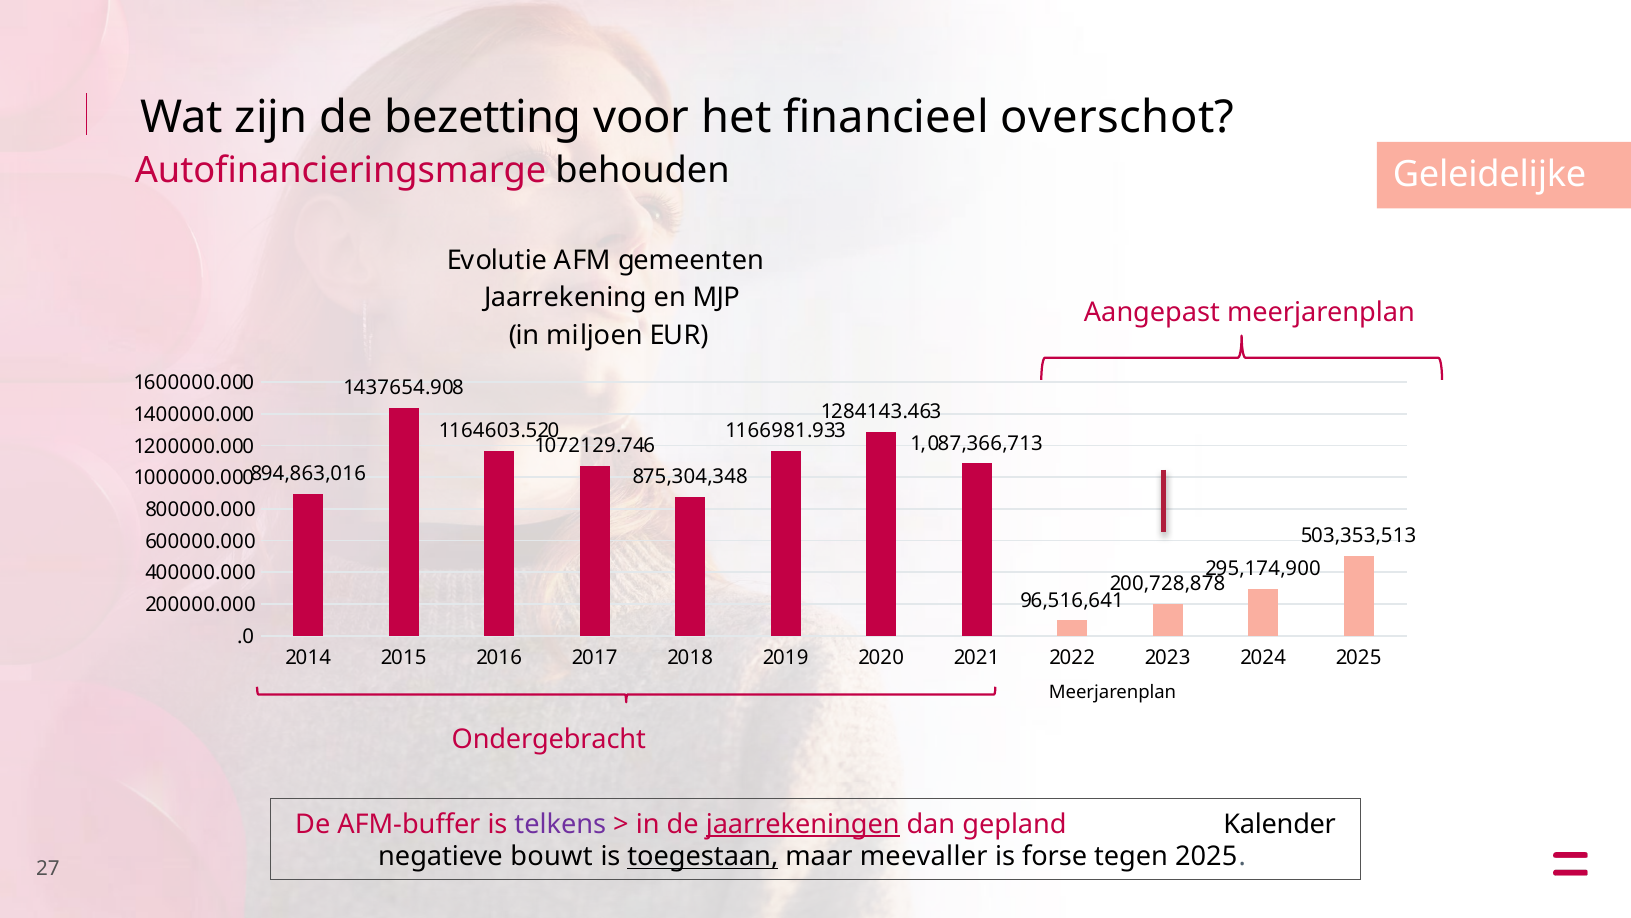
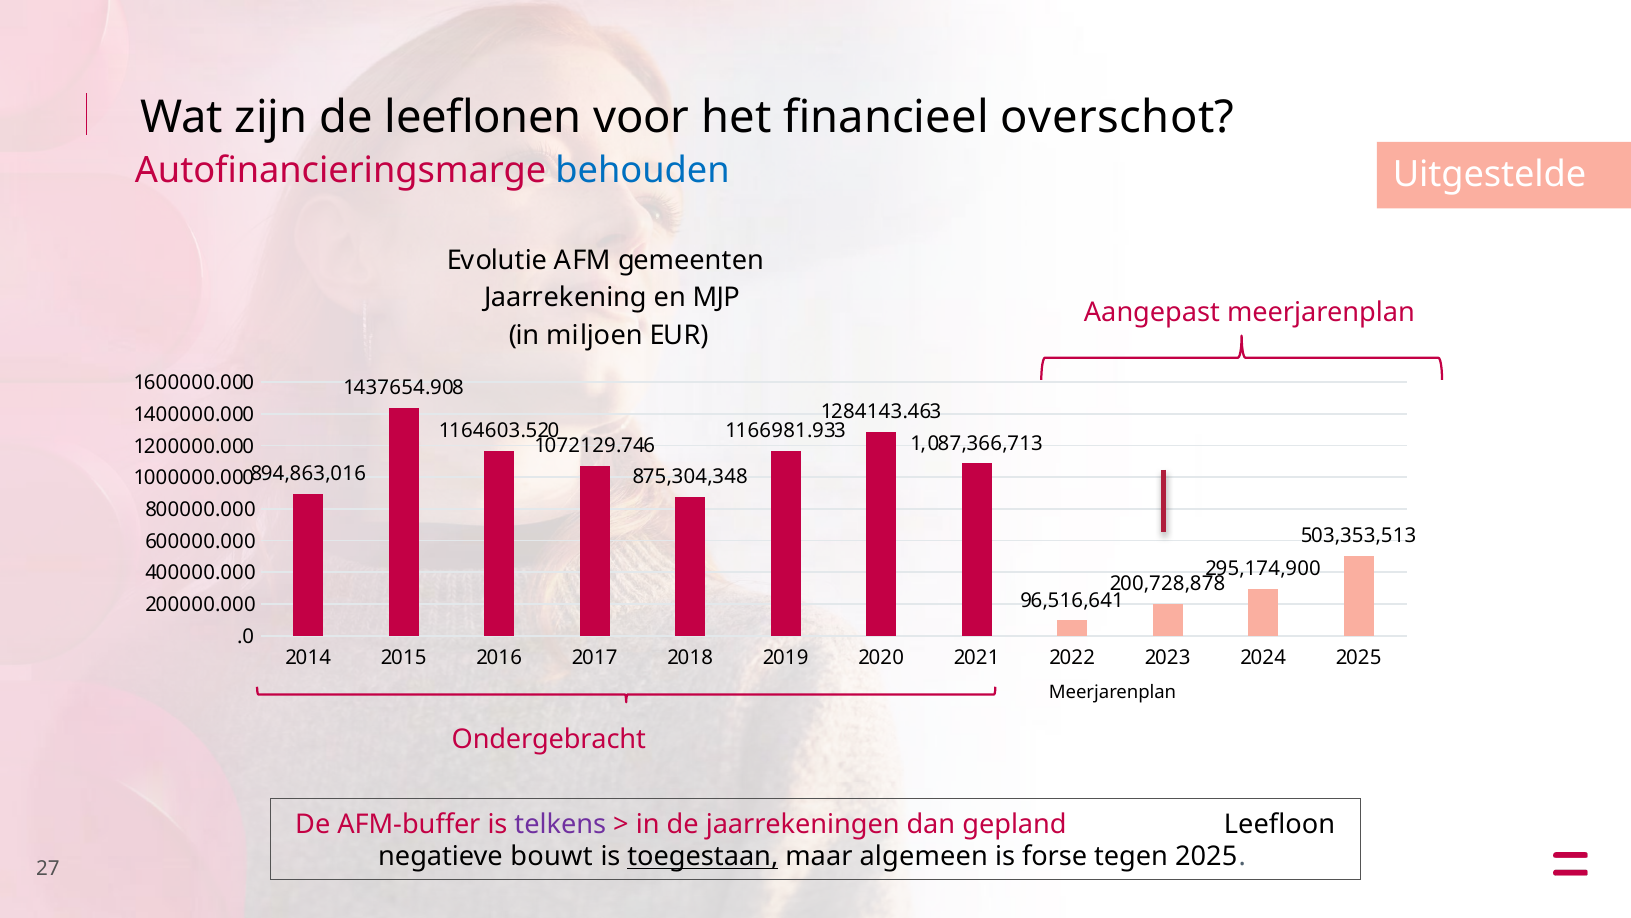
bezetting: bezetting -> leeflonen (483, 117)
behouden colour: black -> blue (643, 170)
Geleidelijke: Geleidelijke -> Uitgestelde (1490, 174)
jaarrekeningen underline: present -> none (803, 824)
Kalender: Kalender -> Leefloon (1280, 824)
meevaller: meevaller -> algemeen (924, 856)
